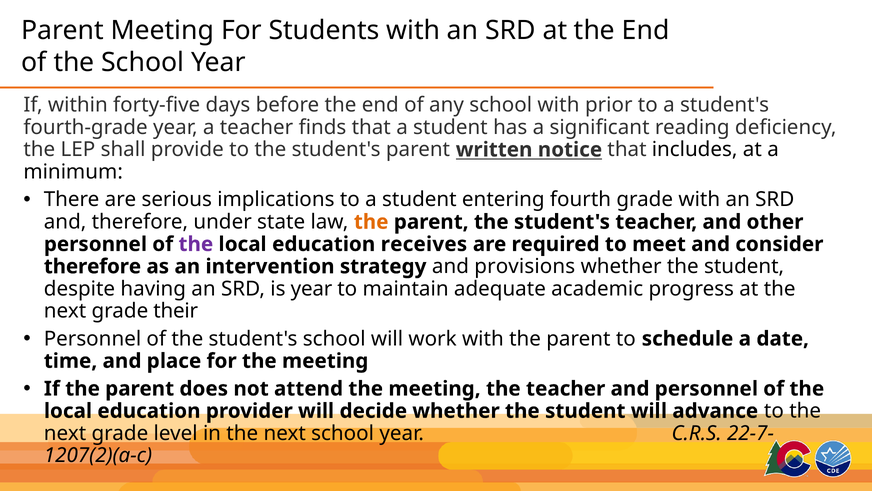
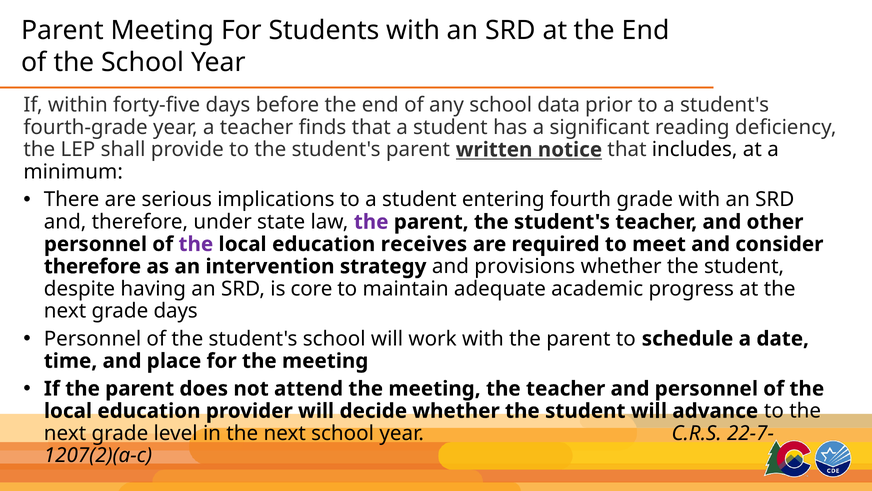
school with: with -> data (559, 105)
the colour: orange -> purple (371, 222)
is year: year -> core (312, 288)
grade their: their -> days (176, 311)
